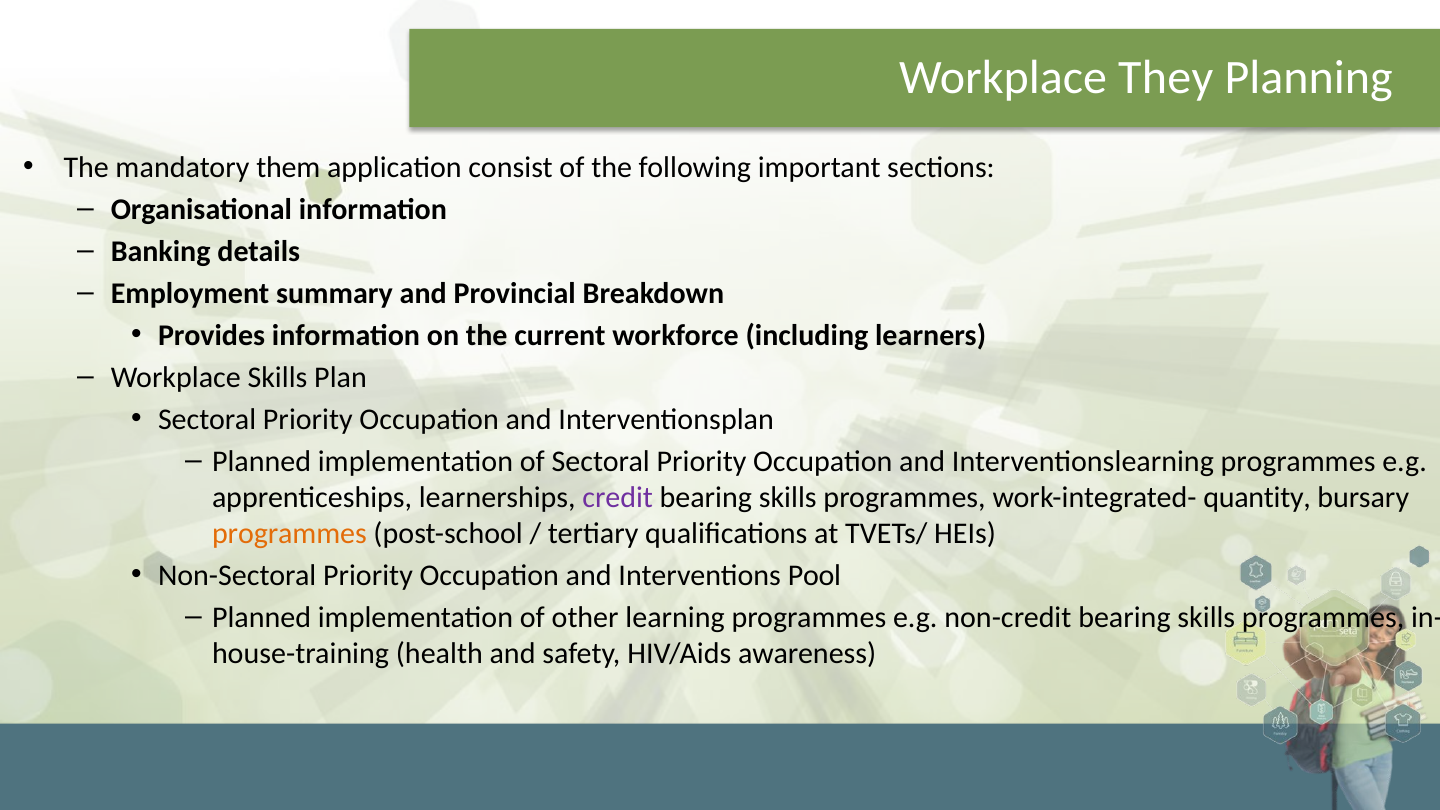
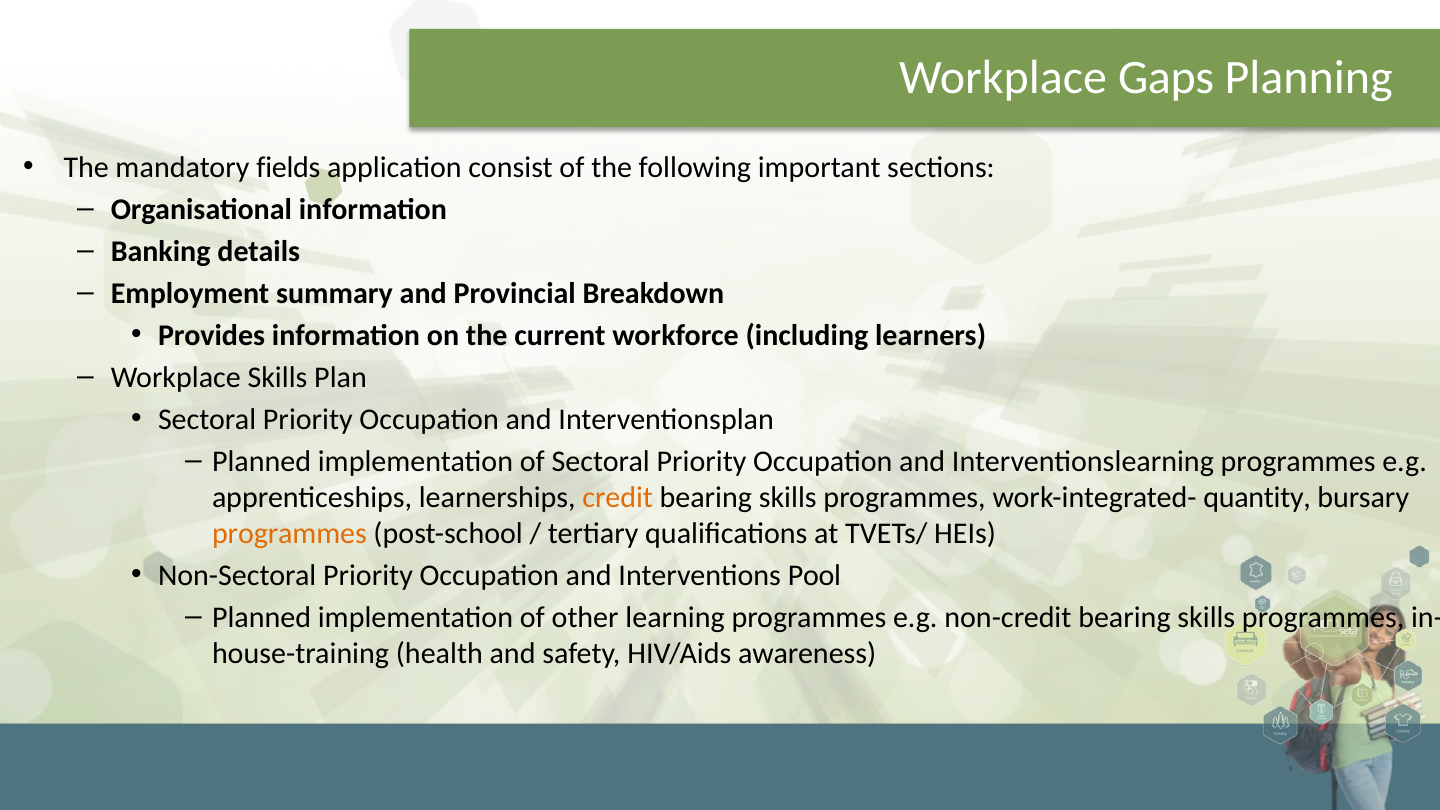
They: They -> Gaps (1166, 77)
them: them -> fields (288, 167)
credit colour: purple -> orange (618, 498)
